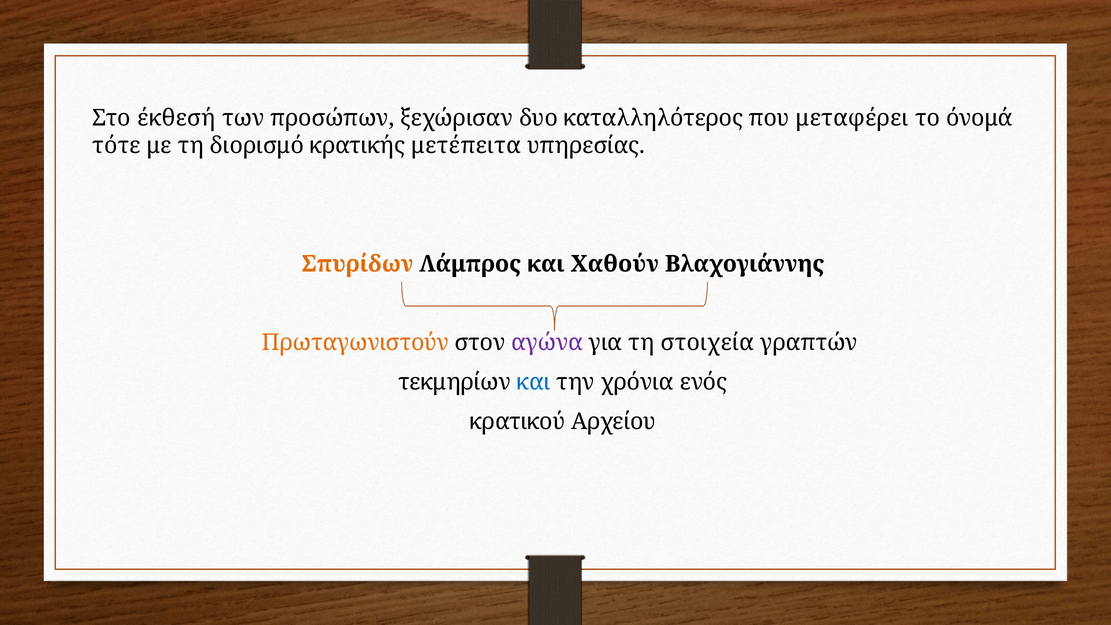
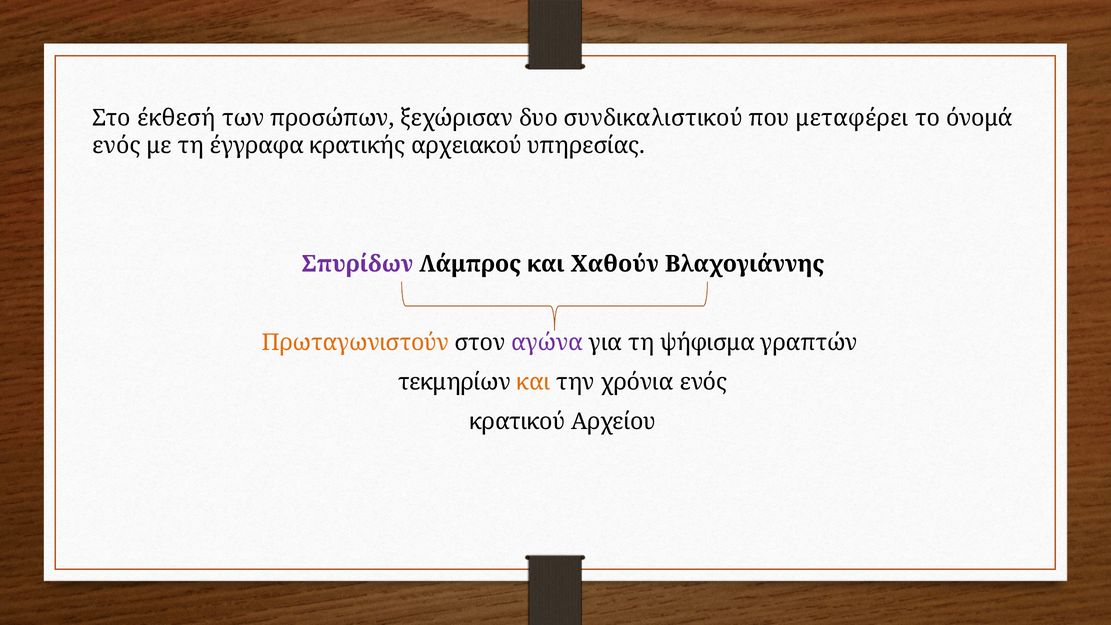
καταλληλότερος: καταλληλότερος -> συνδικαλιστικού (653, 118)
τότε: τότε -> ενός (117, 146)
διορισμό: διορισμό -> έγγραφα (257, 146)
μετέπειτα: μετέπειτα -> αρχειακού (466, 146)
Σπυρίδων colour: orange -> purple (357, 264)
στοιχεία: στοιχεία -> ψήφισμα (708, 343)
και colour: blue -> orange (534, 382)
